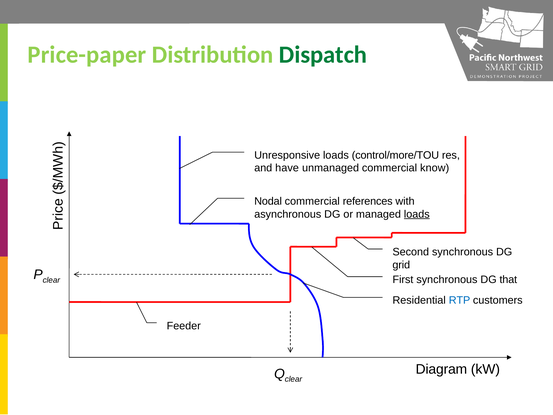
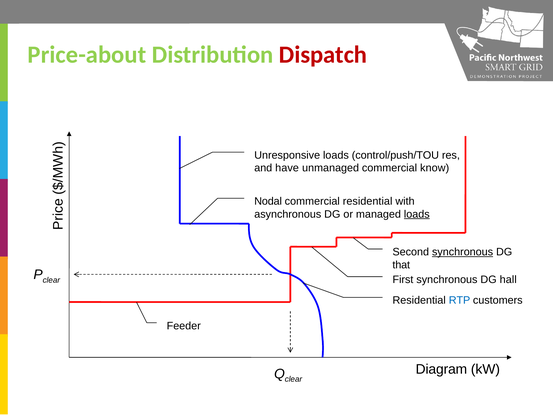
Price-paper: Price-paper -> Price-about (87, 55)
Dispatch colour: green -> red (323, 55)
control/more/TOU: control/more/TOU -> control/push/TOU (395, 155)
commercial references: references -> residential (368, 201)
synchronous underline: none -> present (463, 252)
grid: grid -> that (401, 265)
that: that -> hall (508, 280)
